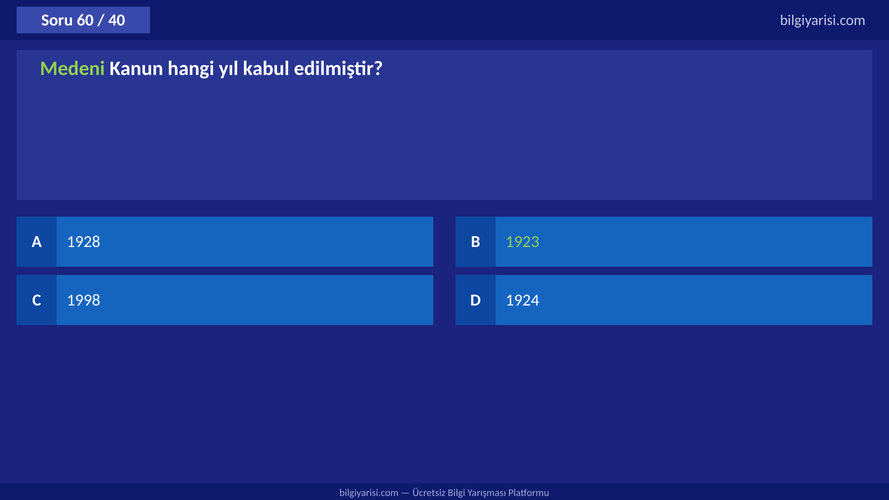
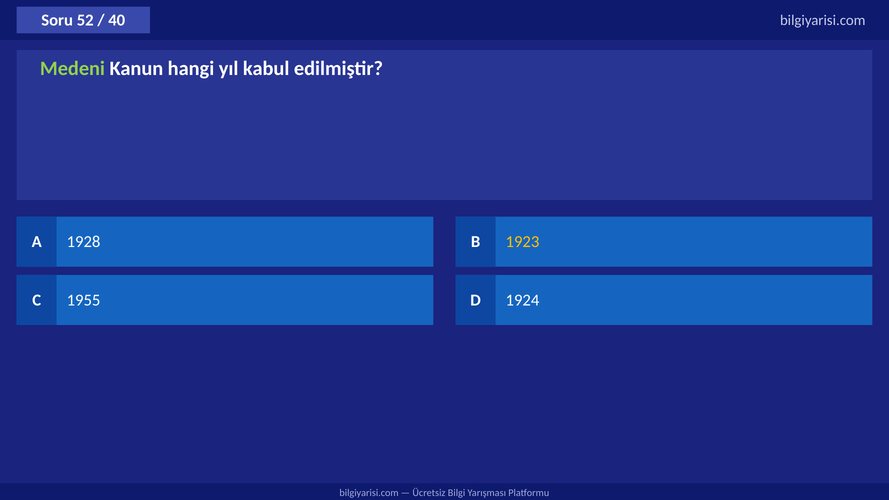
60: 60 -> 52 (85, 20)
1923 colour: light green -> yellow (522, 242)
1998: 1998 -> 1955 (84, 300)
